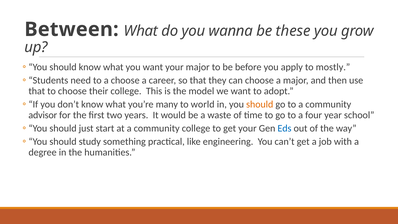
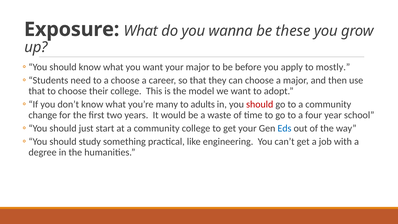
Between: Between -> Exposure (72, 29)
world: world -> adults (203, 104)
should colour: orange -> red (260, 104)
advisor: advisor -> change (43, 115)
